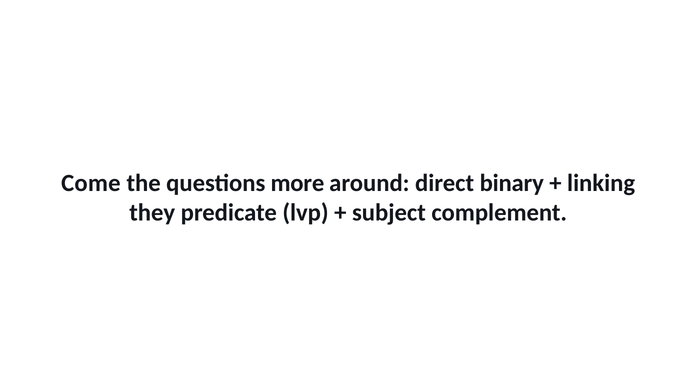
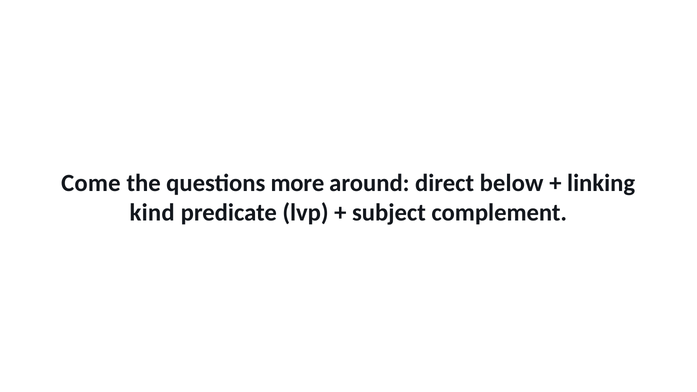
binary: binary -> below (512, 183)
they: they -> kind (152, 213)
